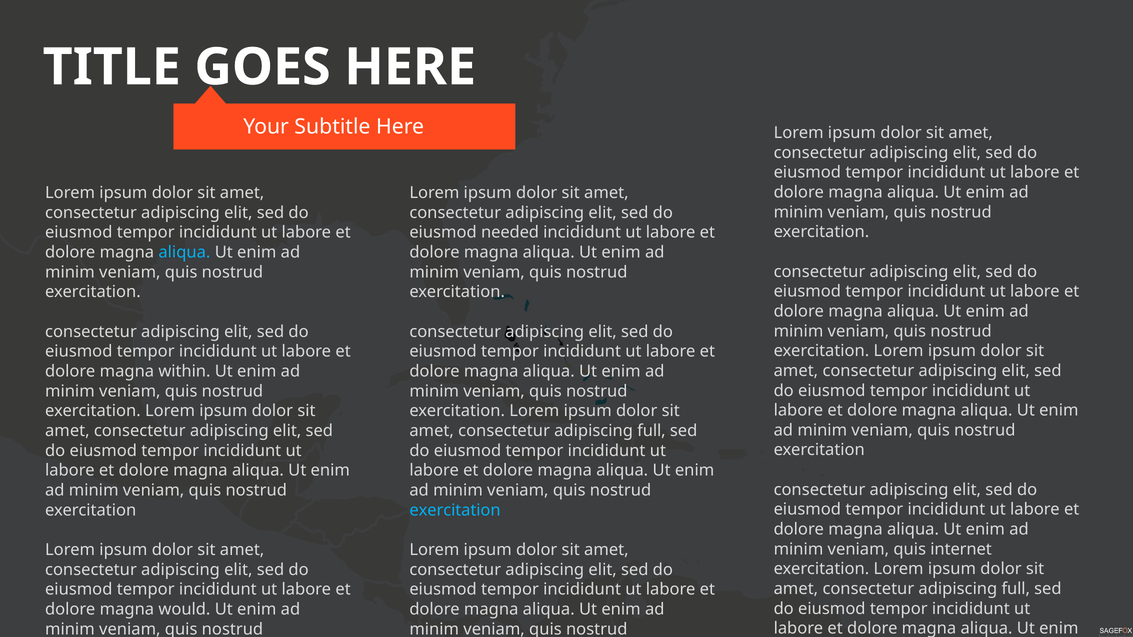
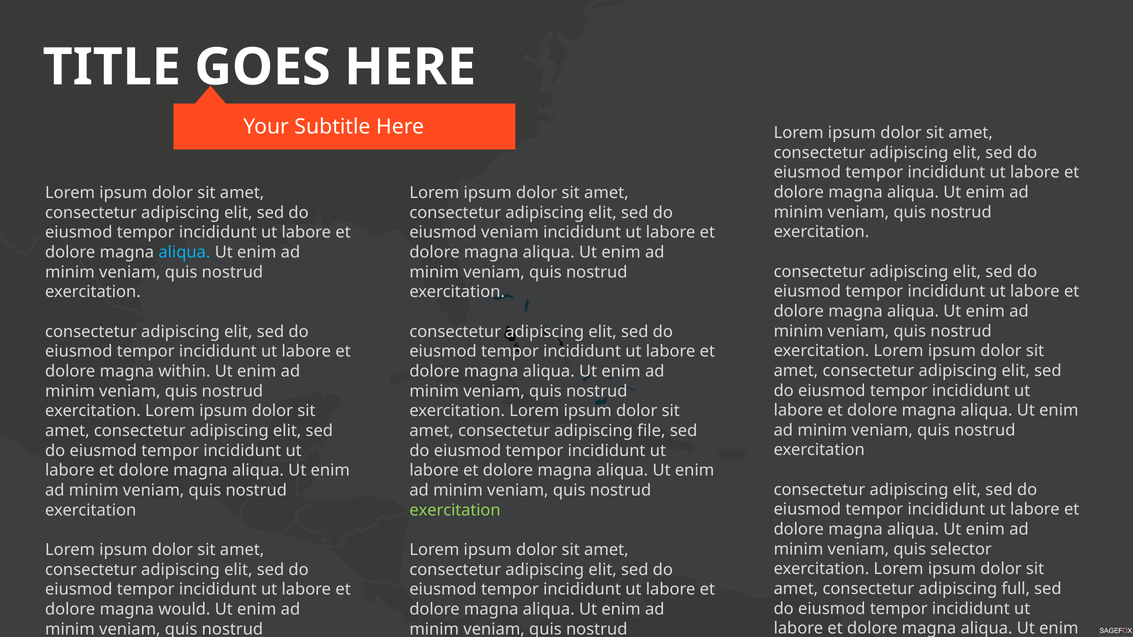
eiusmod needed: needed -> veniam (510, 233)
full: full -> file (651, 431)
exercitation colour: light blue -> light green (455, 510)
internet: internet -> selector (961, 549)
